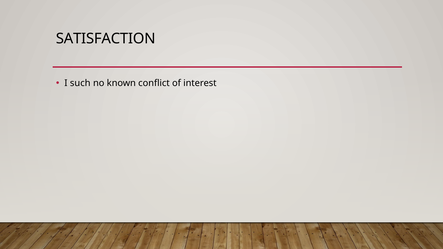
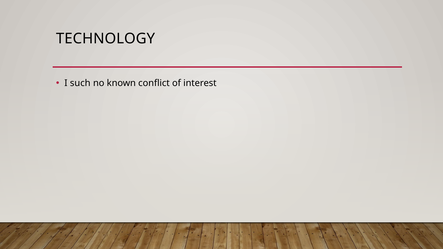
SATISFACTION: SATISFACTION -> TECHNOLOGY (106, 39)
